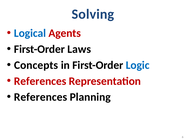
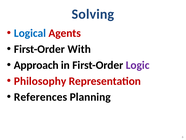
Laws: Laws -> With (79, 49)
Concepts: Concepts -> Approach (36, 65)
Logic colour: blue -> purple (138, 65)
References: References -> Philosophy (40, 81)
